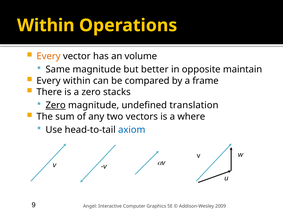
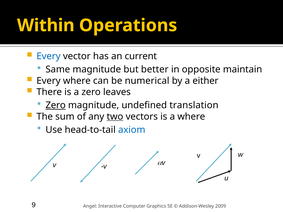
Every colour: orange -> blue (49, 56)
volume: volume -> current (141, 56)
Every within: within -> where (77, 81)
compared: compared -> numerical (147, 81)
frame: frame -> either (205, 81)
stacks: stacks -> leaves (117, 92)
two underline: none -> present (115, 117)
